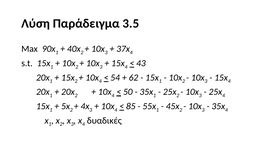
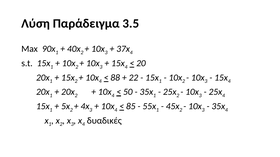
43: 43 -> 20 (141, 63)
54: 54 -> 88 (115, 78)
62: 62 -> 22 (133, 78)
